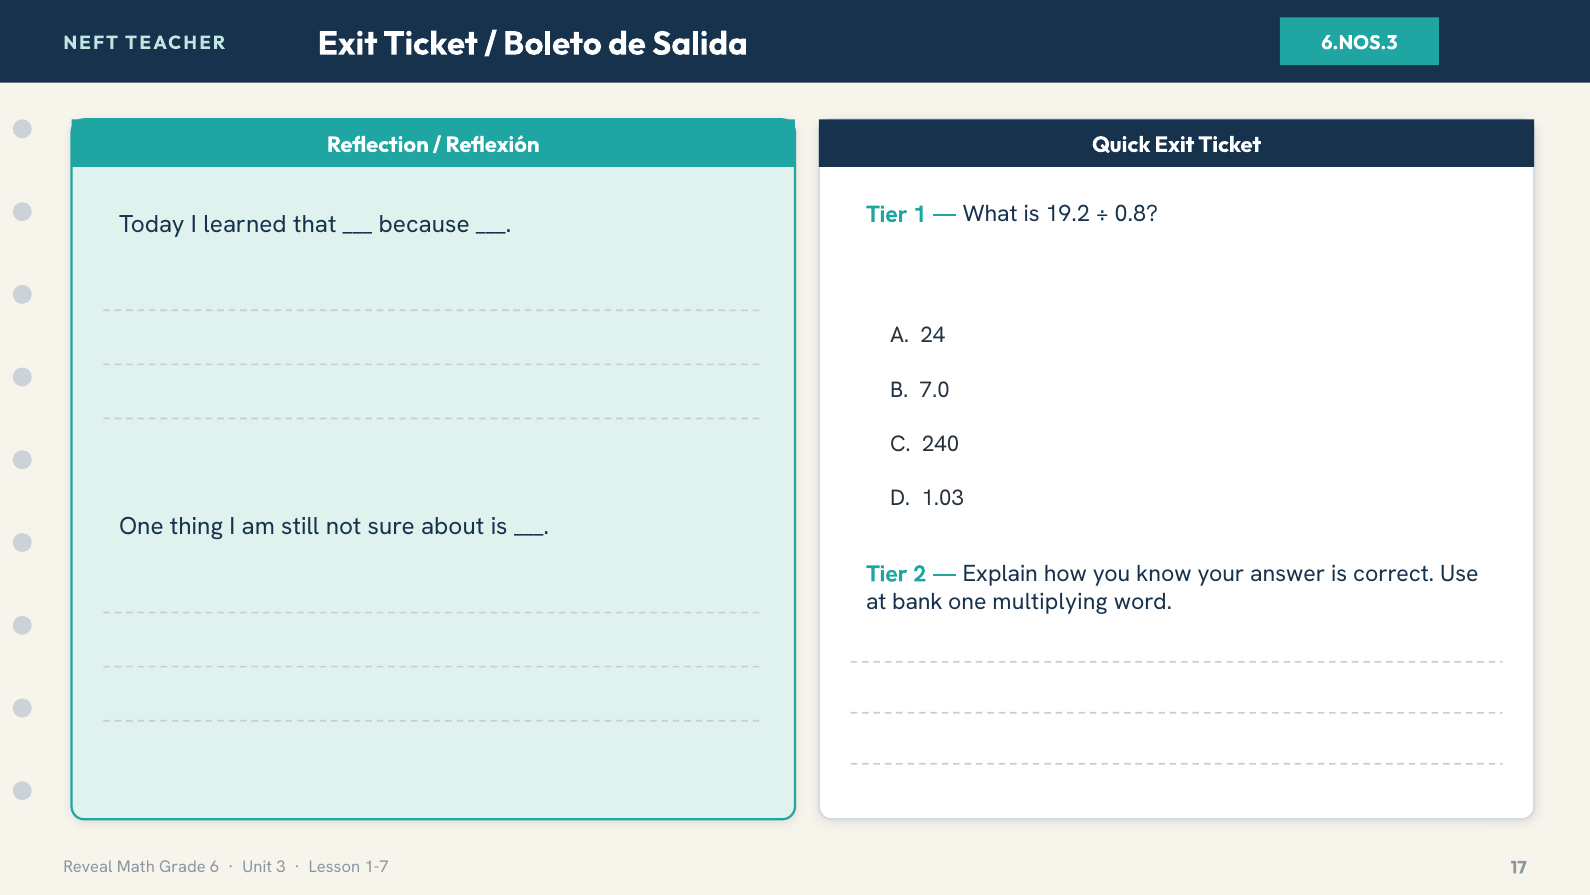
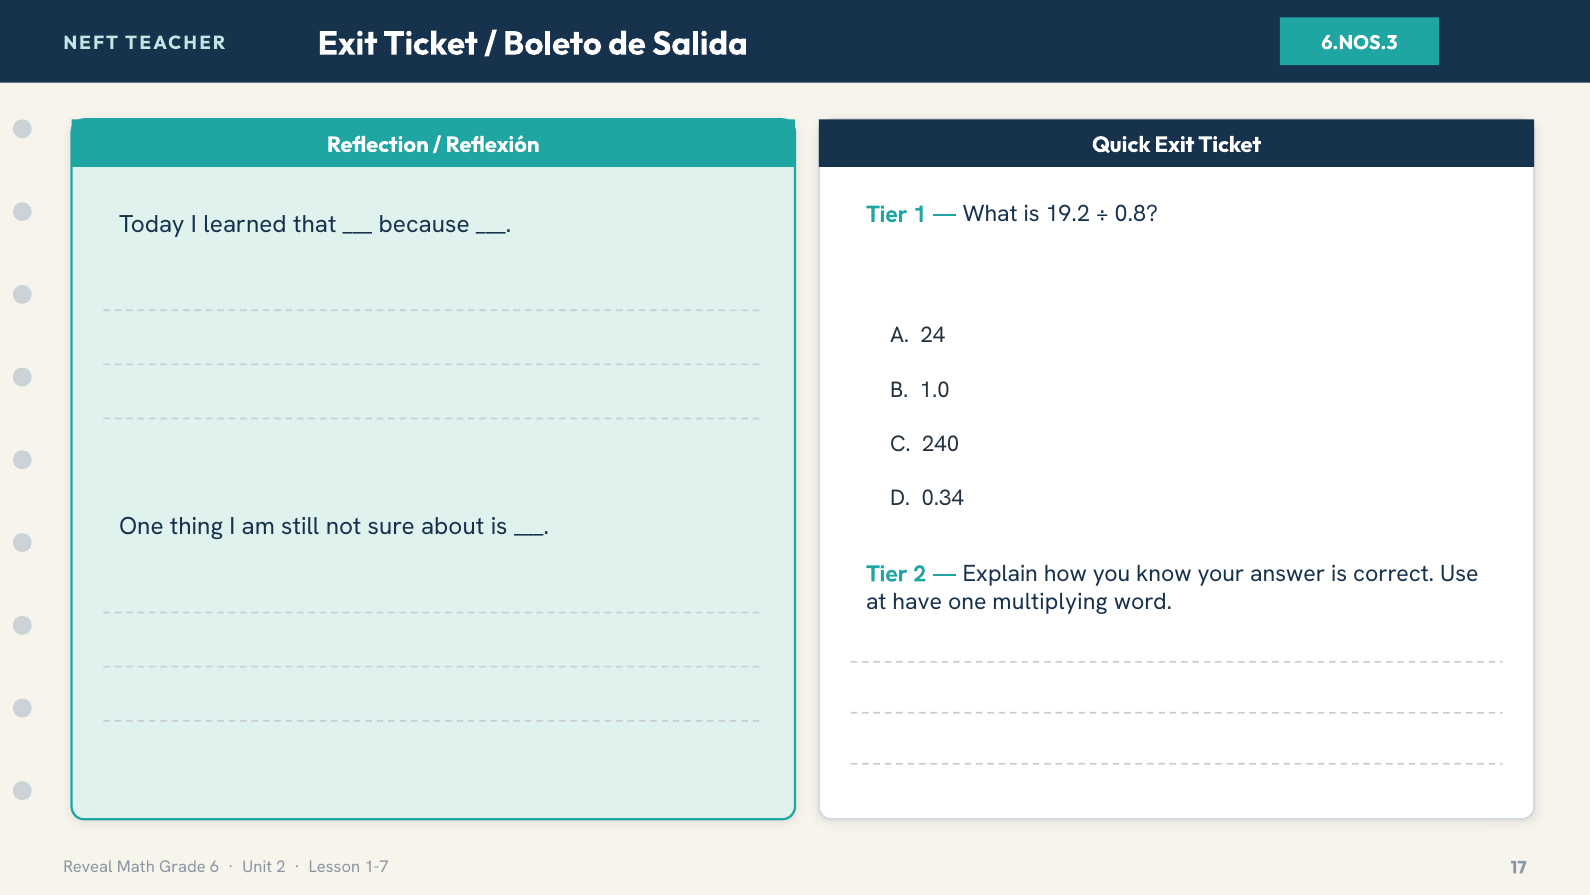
7.0: 7.0 -> 1.0 (935, 389)
1.03: 1.03 -> 0.34 (943, 498)
bank: bank -> have (917, 601)
Unit 3: 3 -> 2 (281, 867)
